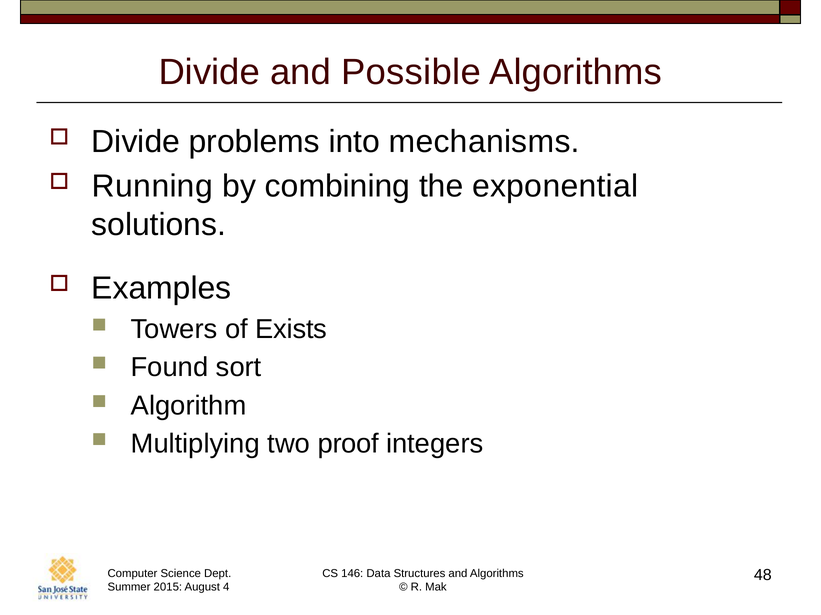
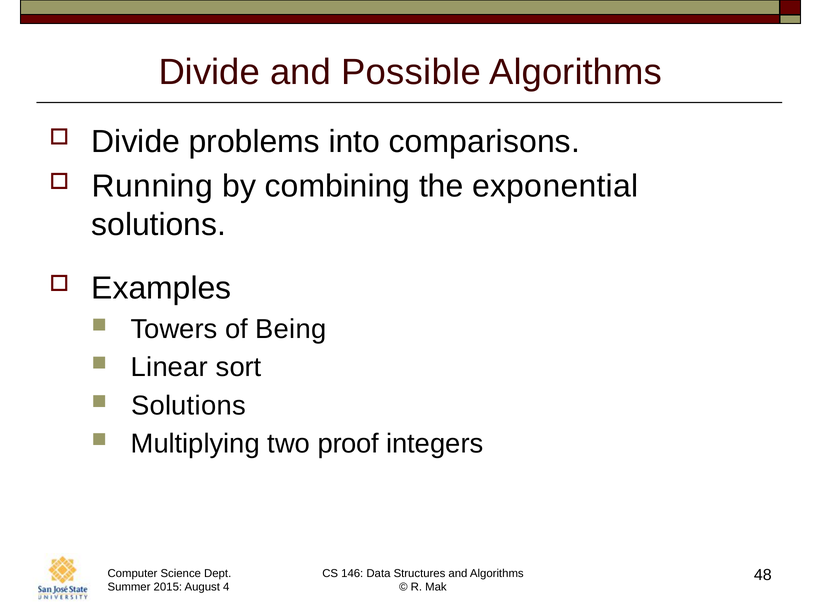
mechanisms: mechanisms -> comparisons (484, 142)
Exists: Exists -> Being (291, 330)
Found: Found -> Linear (169, 368)
Algorithm: Algorithm -> Solutions (188, 406)
